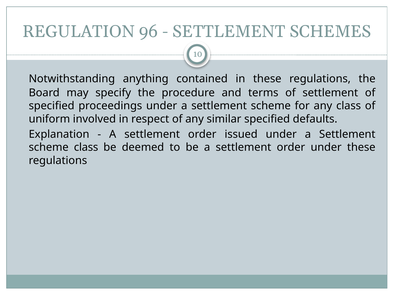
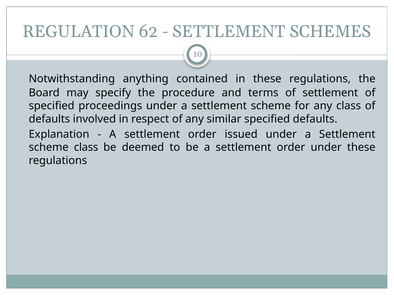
96: 96 -> 62 (148, 32)
uniform: uniform -> defaults (49, 119)
